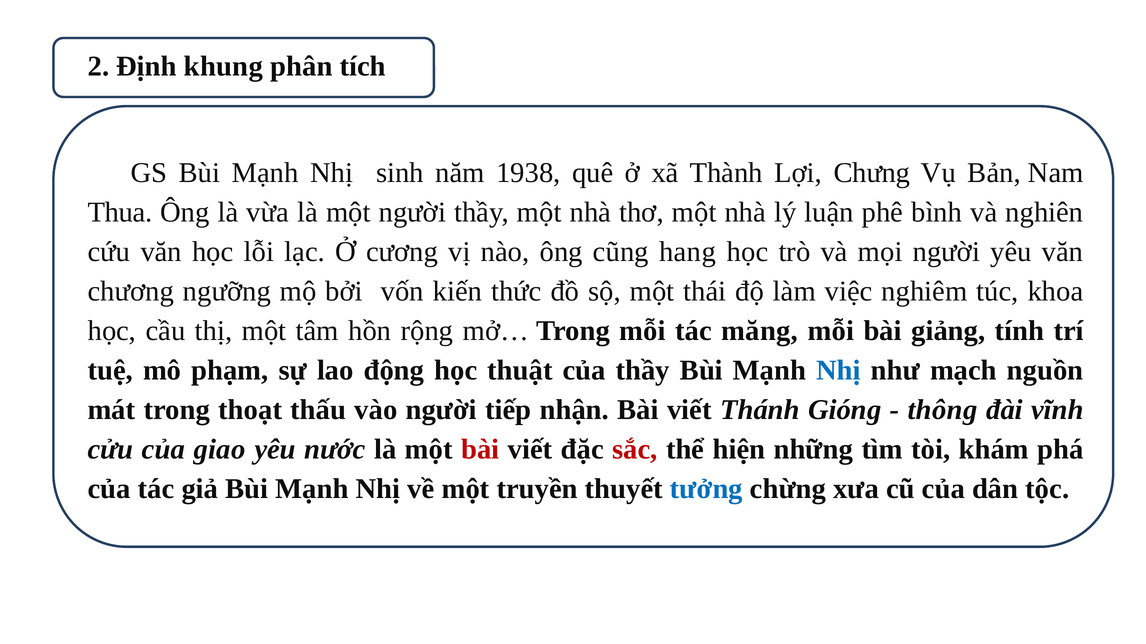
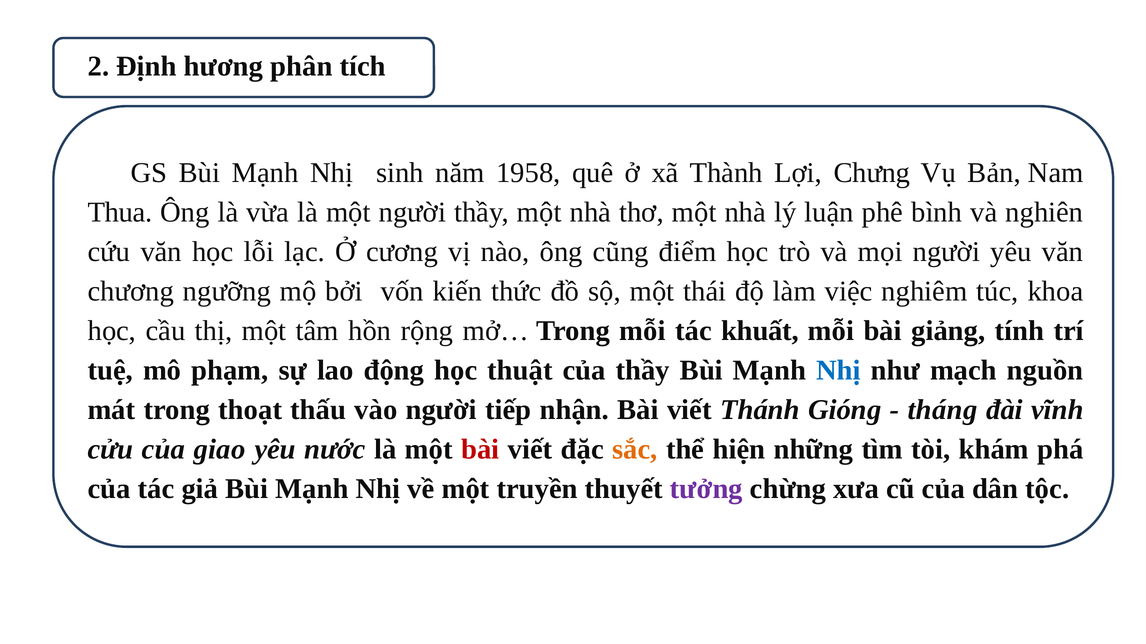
khung: khung -> hương (224, 67)
1938: 1938 -> 1958 (528, 173)
hang: hang -> điểm (688, 252)
măng: măng -> khuất (760, 331)
thông: thông -> tháng (943, 410)
sắc colour: red -> orange (635, 450)
tưởng colour: blue -> purple (706, 489)
